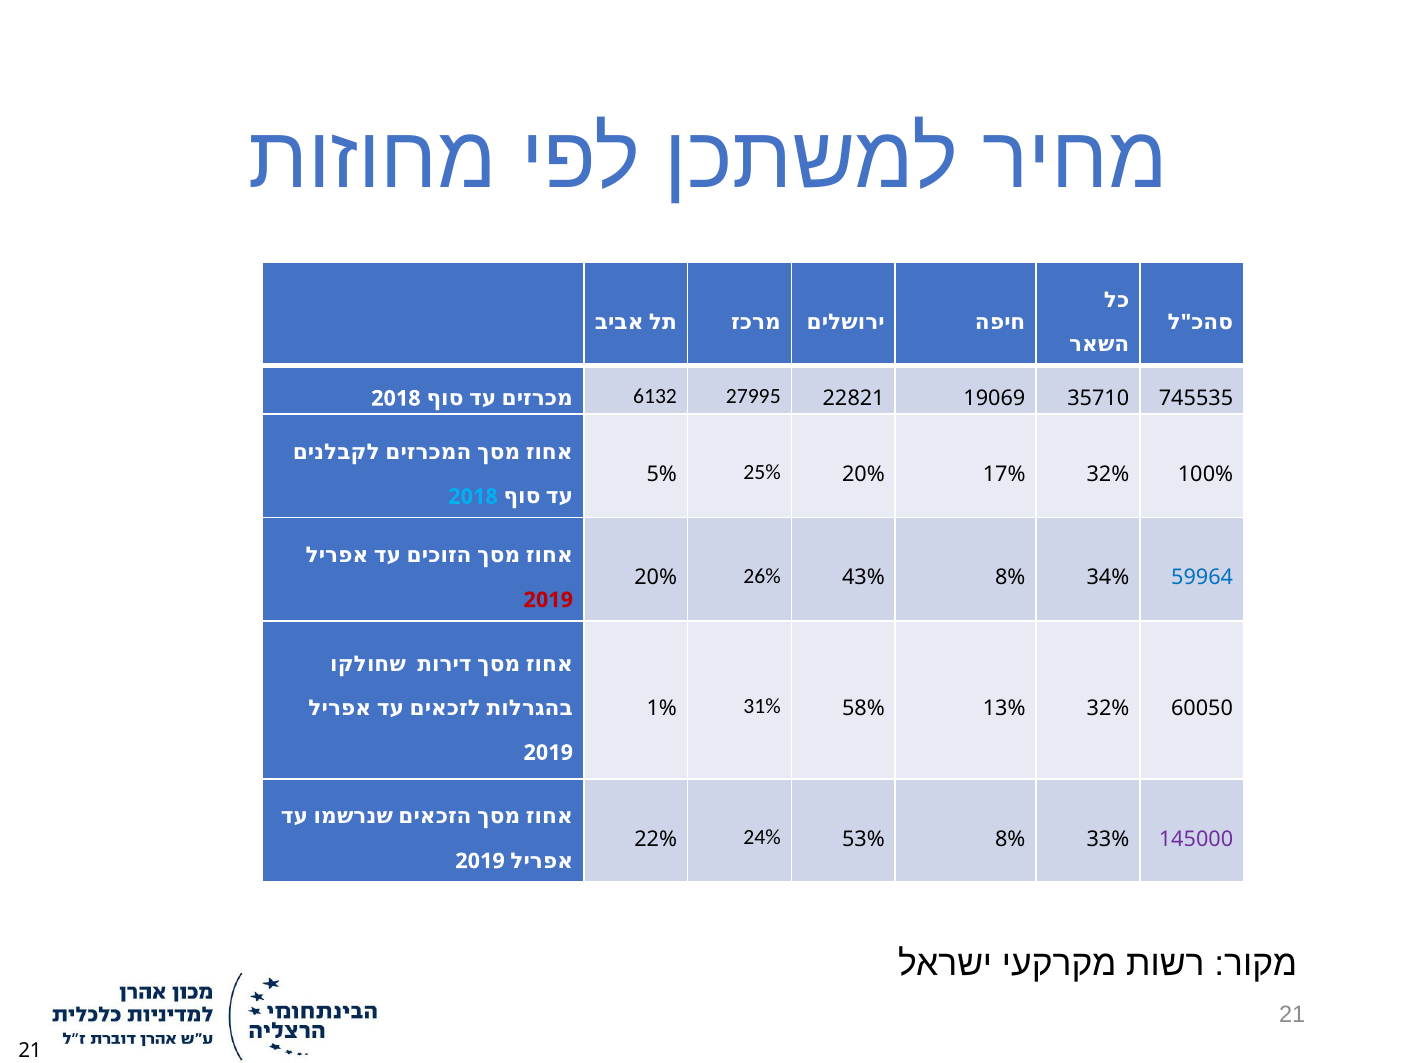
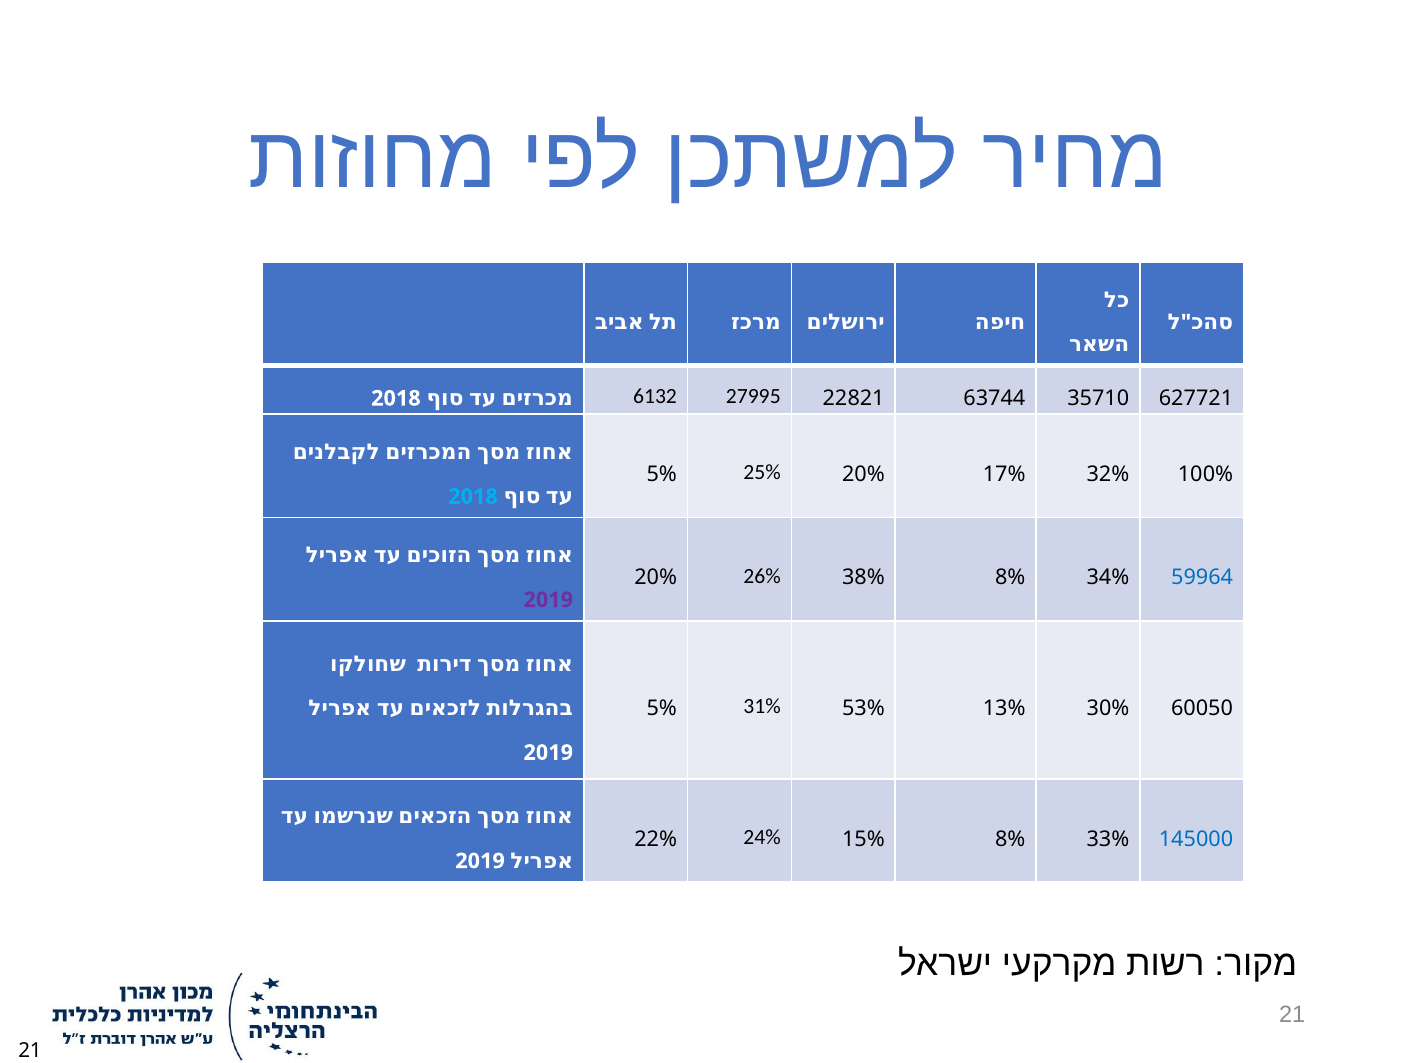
19069: 19069 -> 63744 (994, 398)
745535: 745535 -> 627721 (1196, 398)
43%: 43% -> 38% (863, 578)
2019 colour: red -> purple (548, 600)
1%: 1% -> 5% (662, 708)
58%: 58% -> 53% (863, 708)
13% 32%: 32% -> 30% (1108, 708)
53%: 53% -> 15% (863, 839)
145000 colour: purple -> blue (1196, 839)
